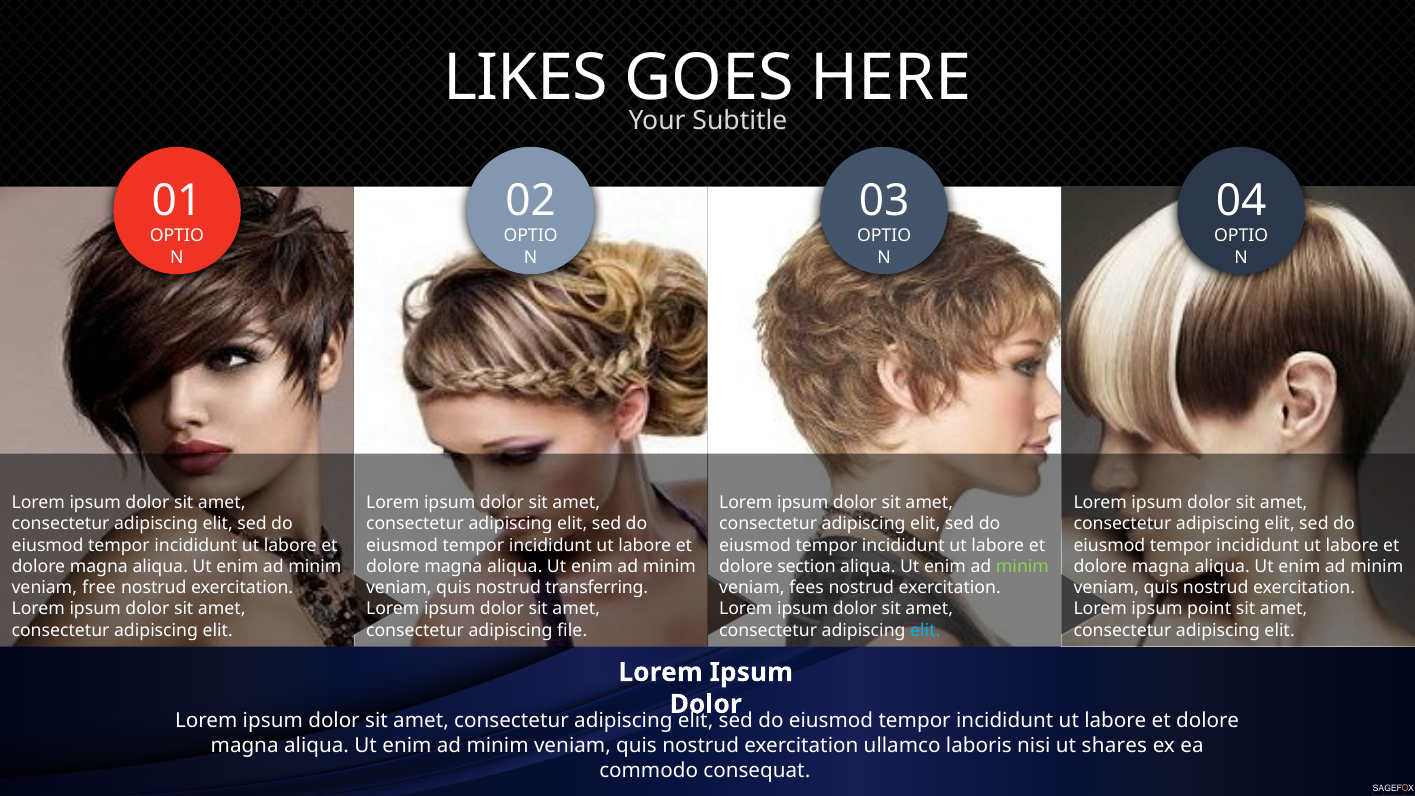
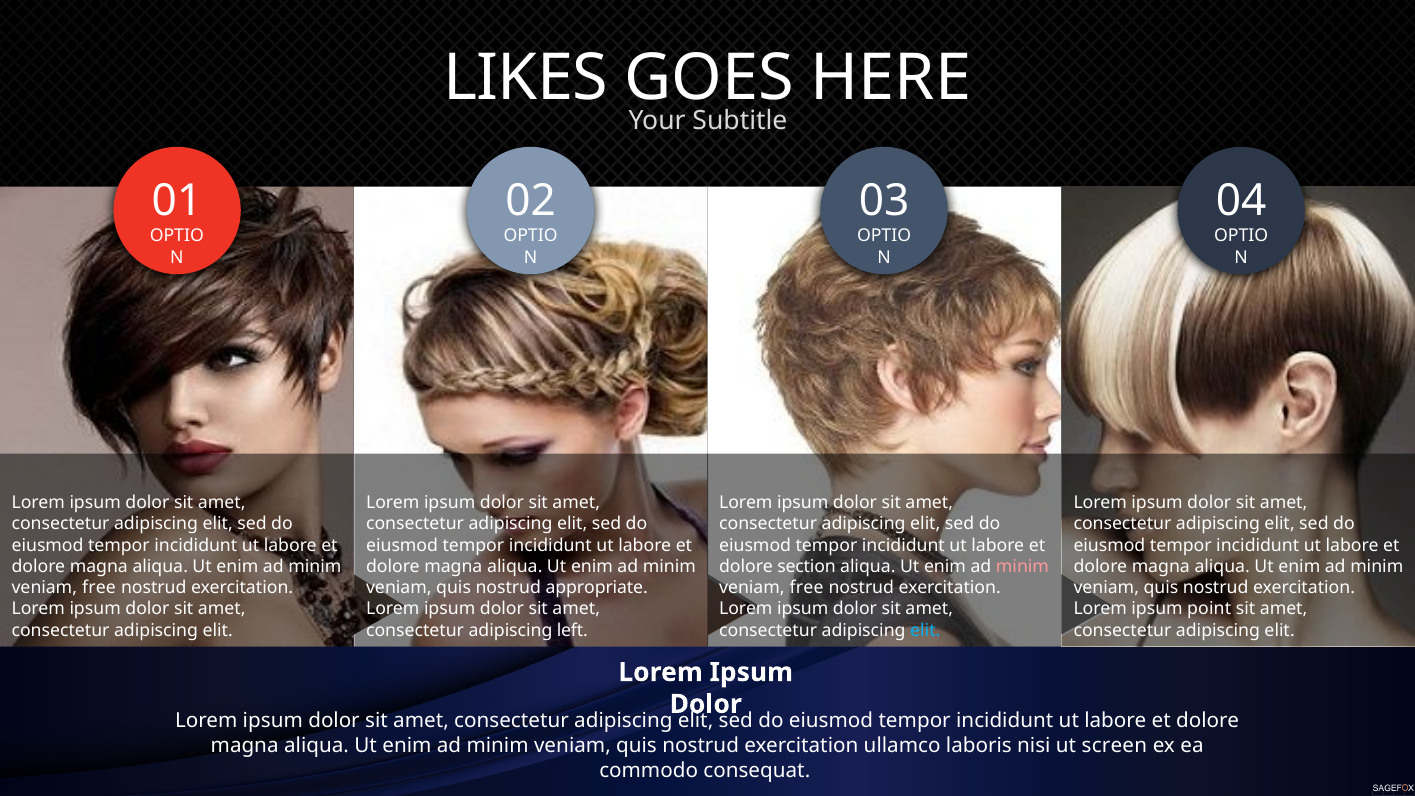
minim colour: light green -> pink (1022, 567)
transferring: transferring -> appropriate (597, 588)
fees: fees -> free (807, 588)
file: file -> left (572, 630)
shares: shares -> screen (1114, 746)
